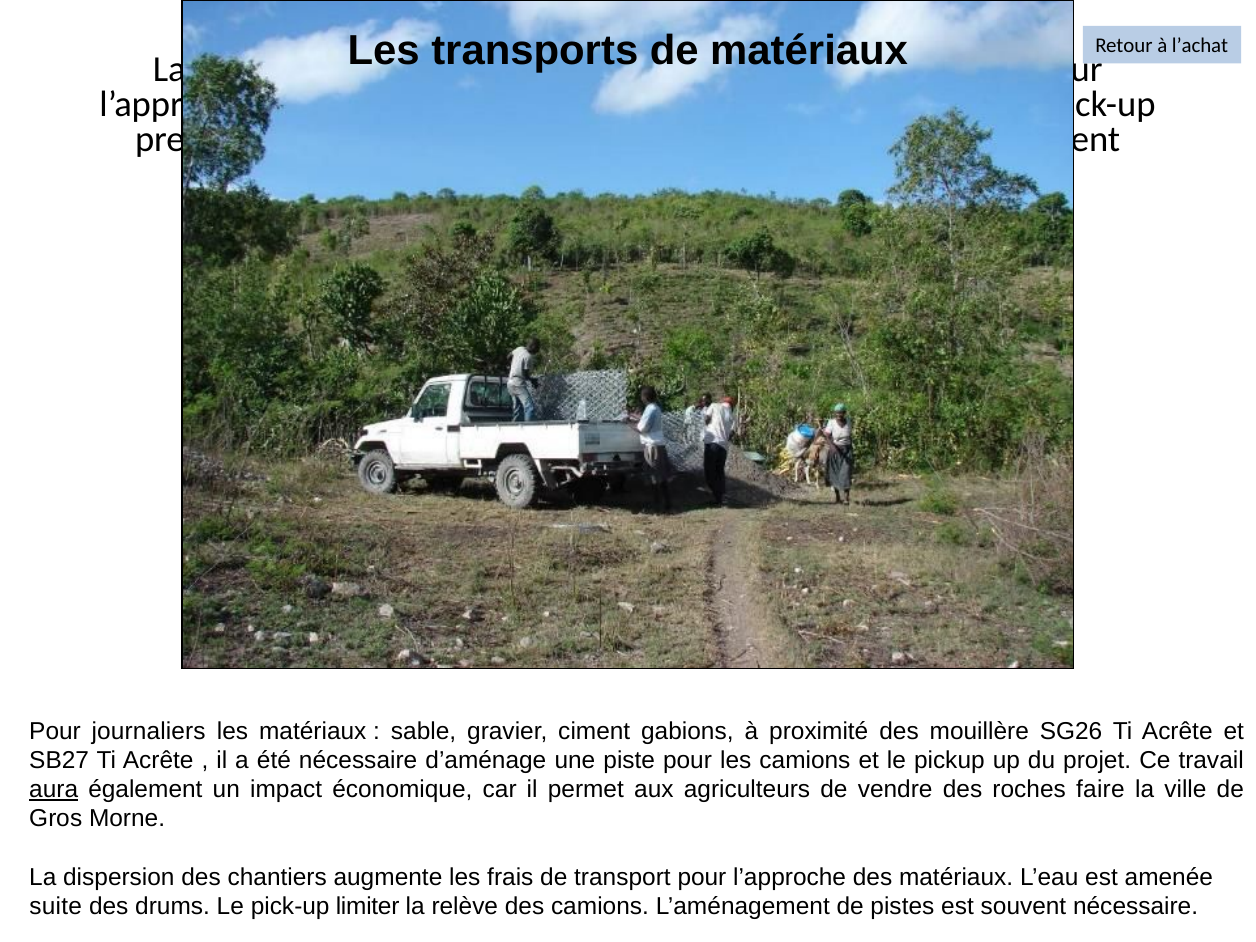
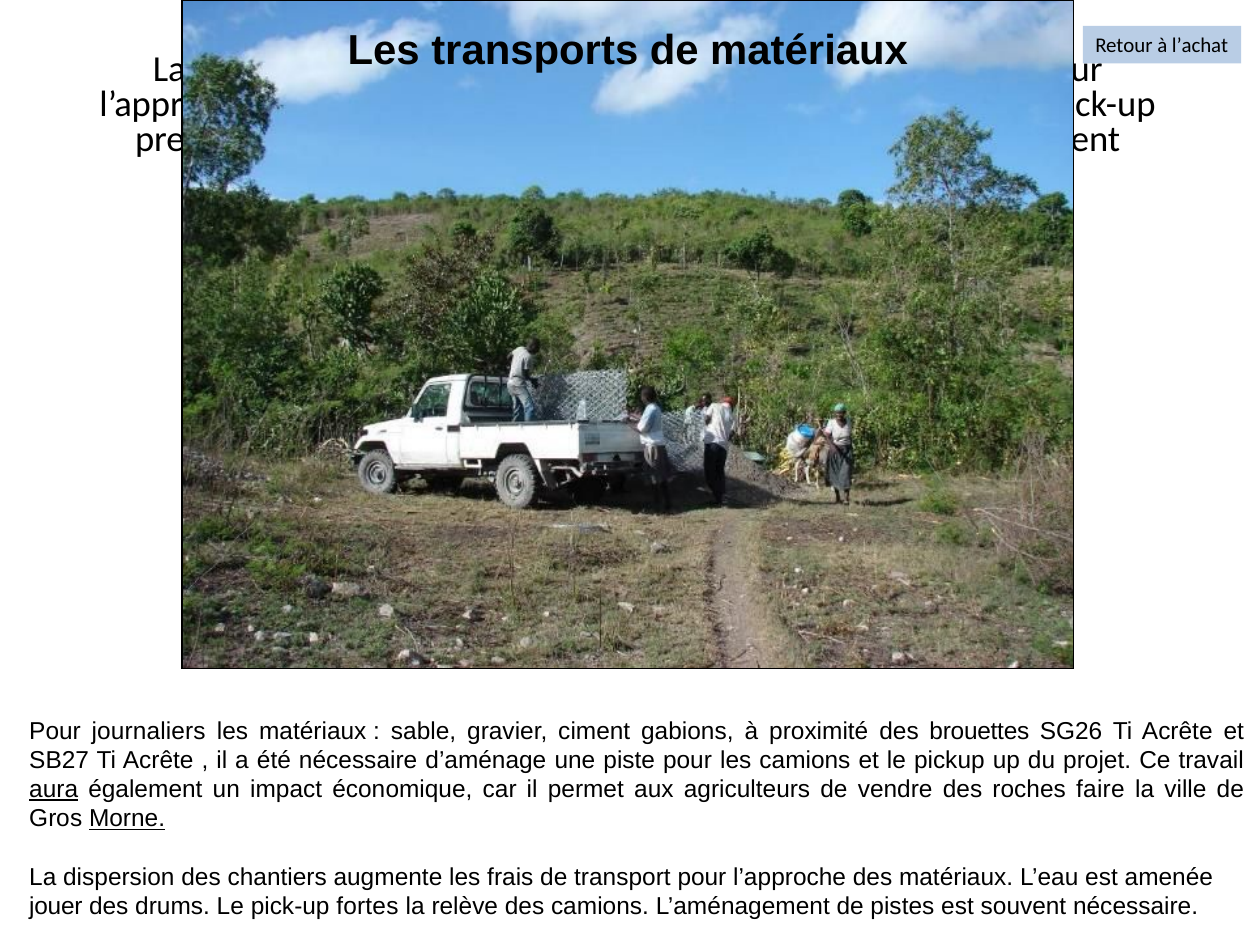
mouillère: mouillère -> brouettes (979, 731)
Morne underline: none -> present (127, 819)
suite: suite -> jouer (56, 907)
limiter: limiter -> fortes (367, 907)
